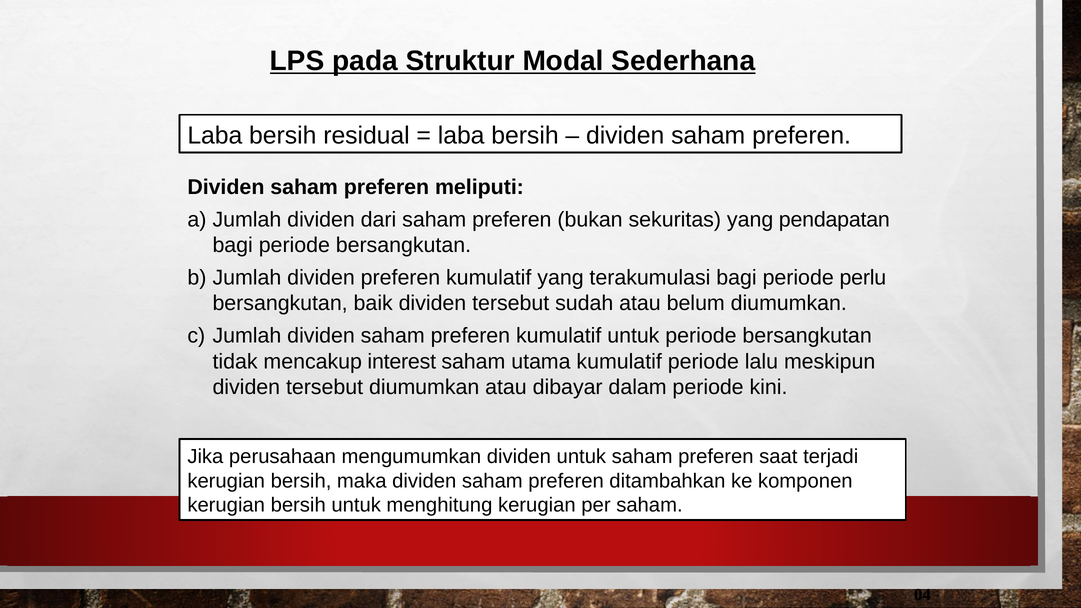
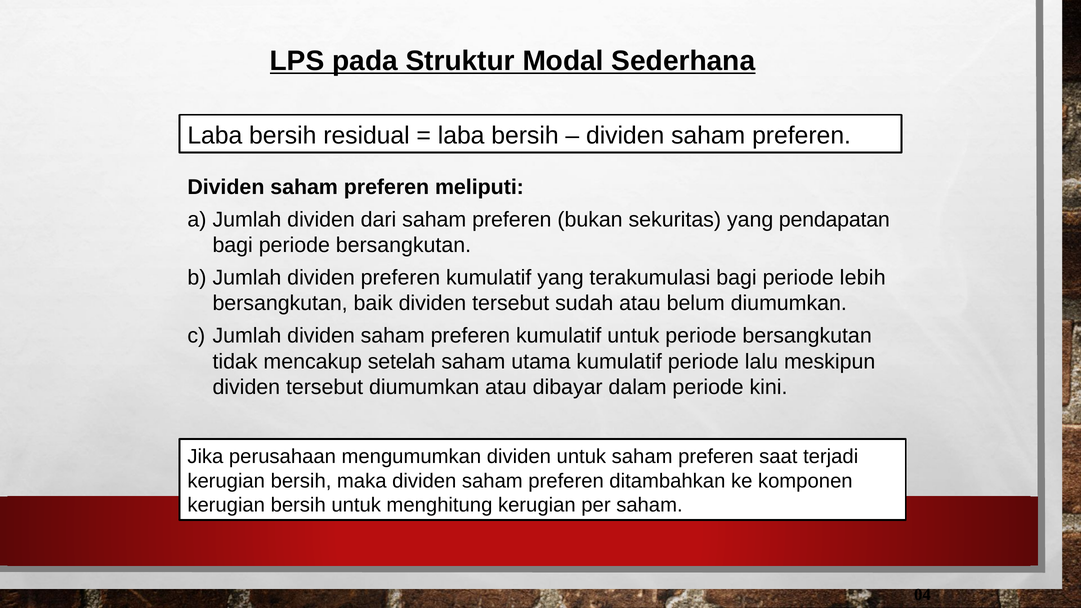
perlu: perlu -> lebih (863, 278)
interest: interest -> setelah (402, 361)
